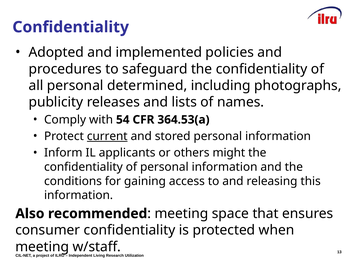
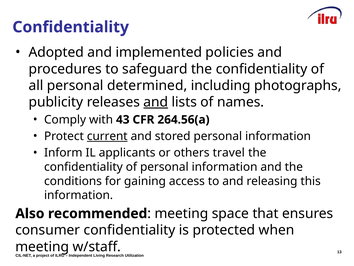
and underline: none -> present (156, 102)
54: 54 -> 43 (123, 119)
364.53(a: 364.53(a -> 264.56(a (183, 119)
might: might -> travel (229, 152)
